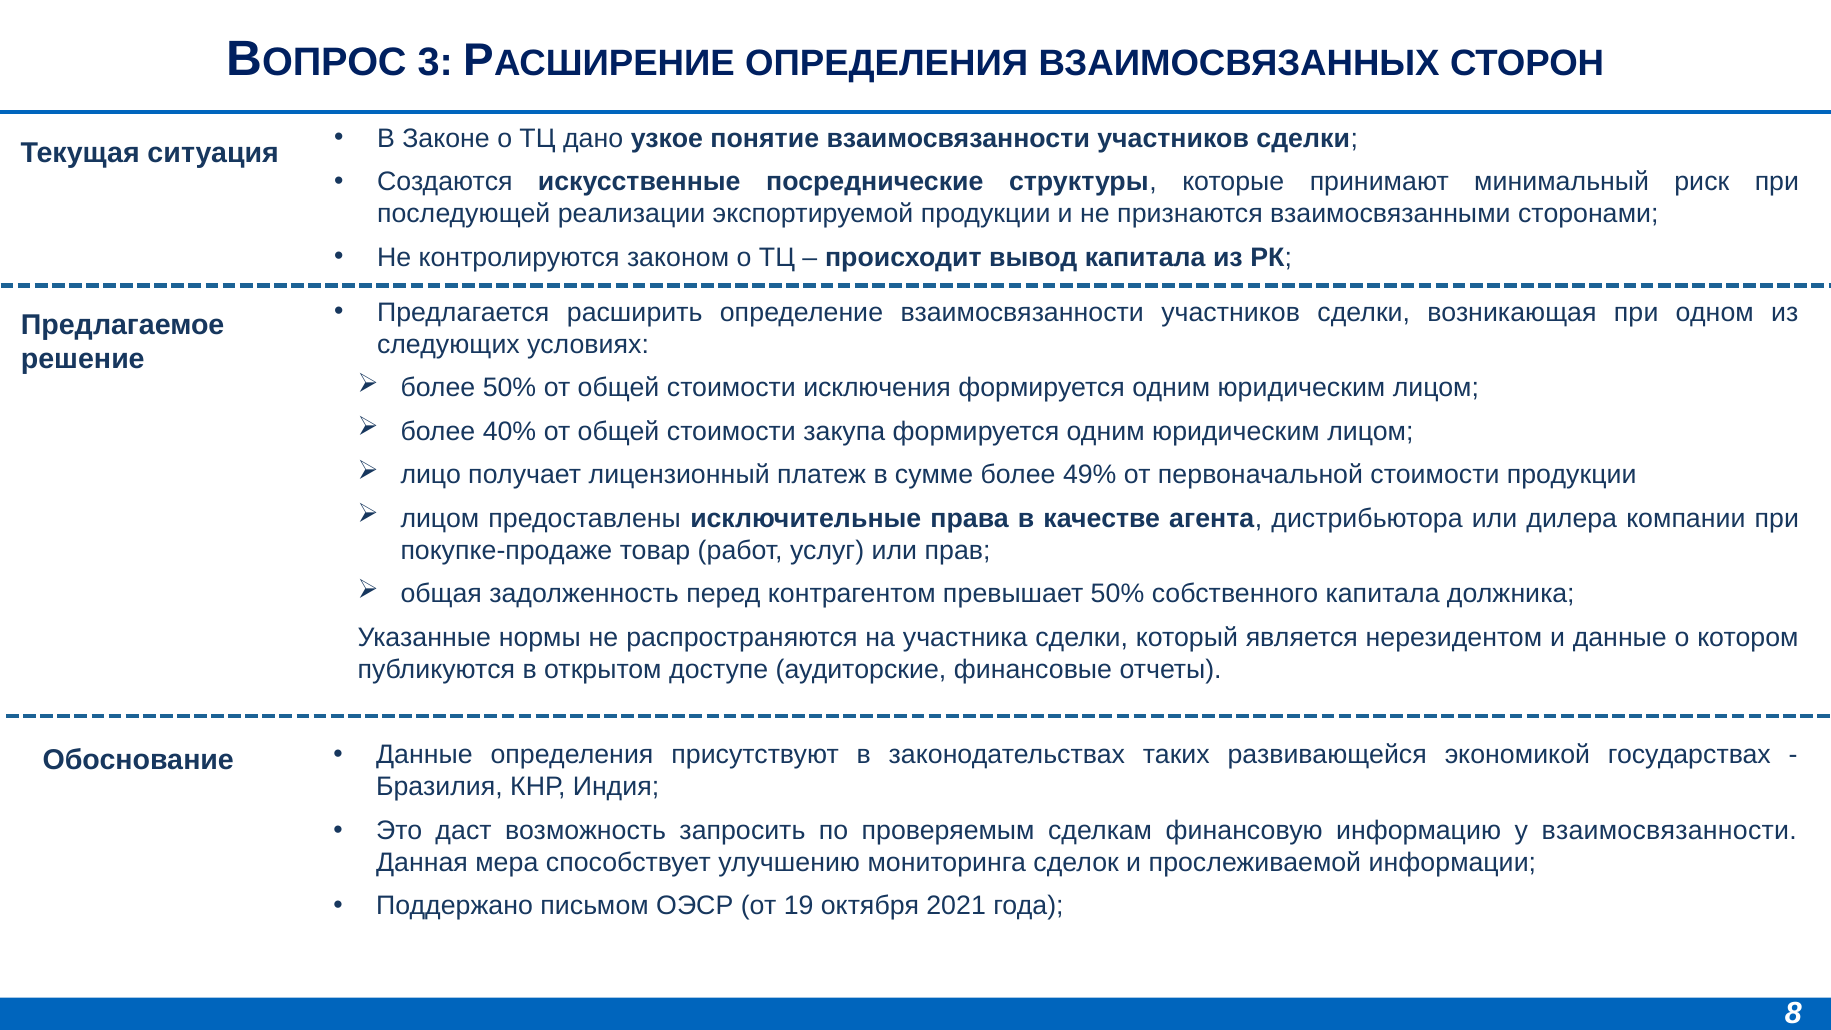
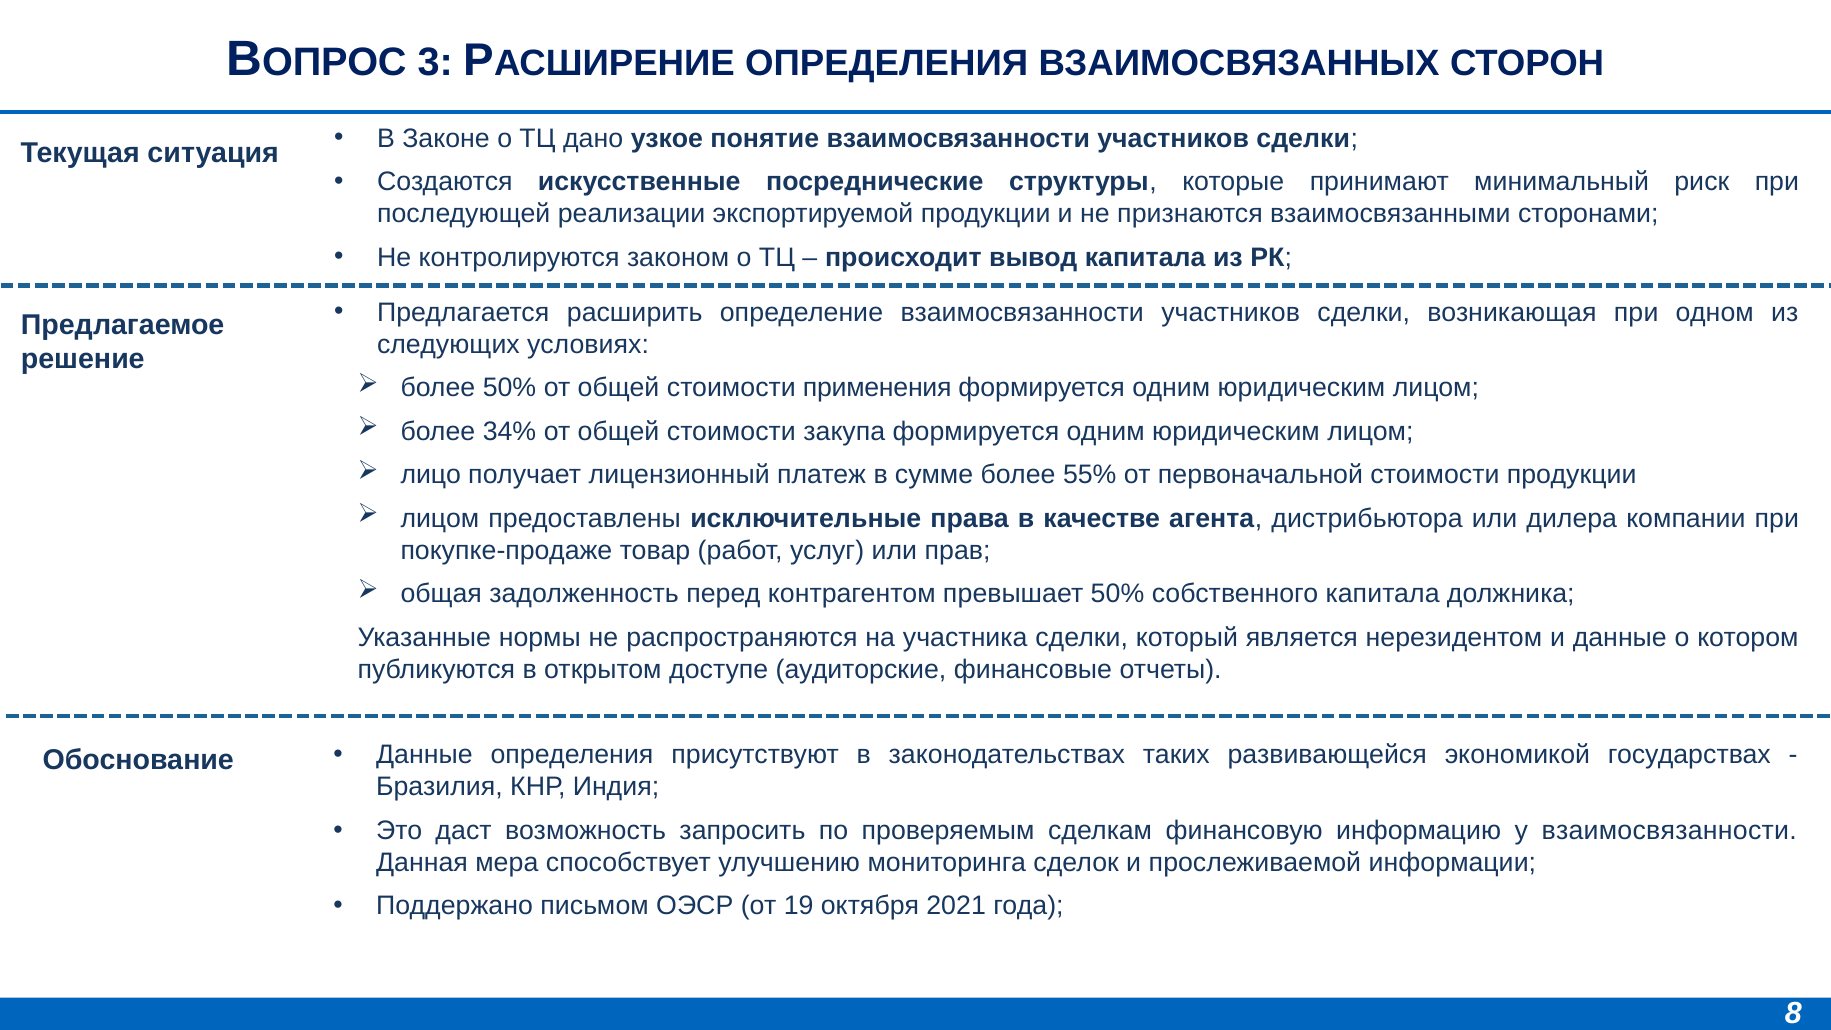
исключения: исключения -> применения (877, 388)
40%: 40% -> 34% (510, 431)
49%: 49% -> 55% (1090, 475)
